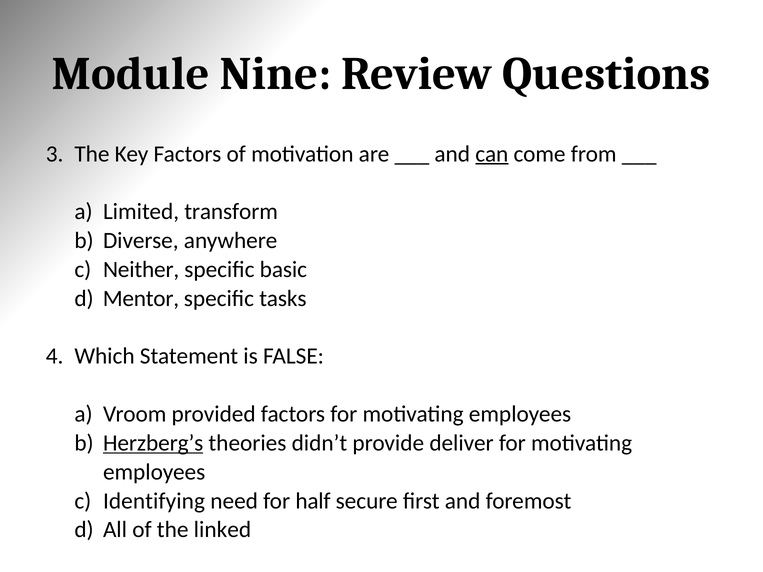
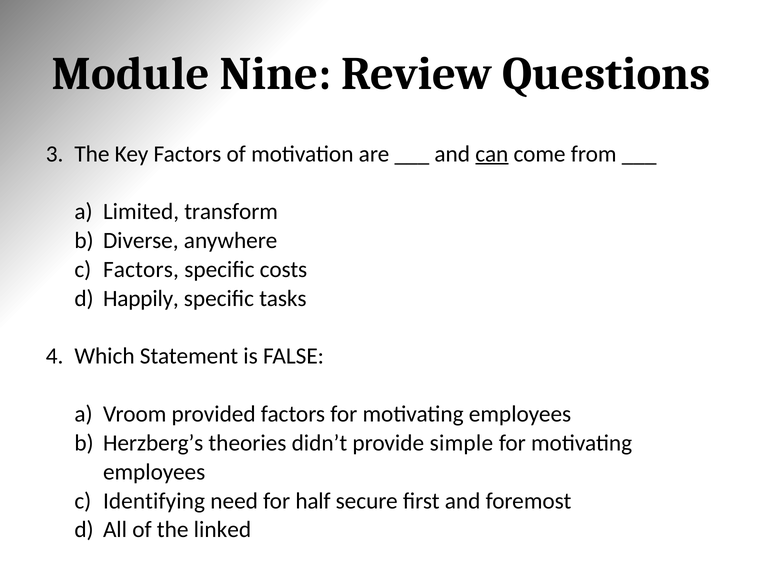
Neither: Neither -> Factors (141, 270)
basic: basic -> costs (283, 270)
Mentor: Mentor -> Happily (141, 299)
Herzberg’s underline: present -> none (153, 443)
deliver: deliver -> simple (461, 443)
